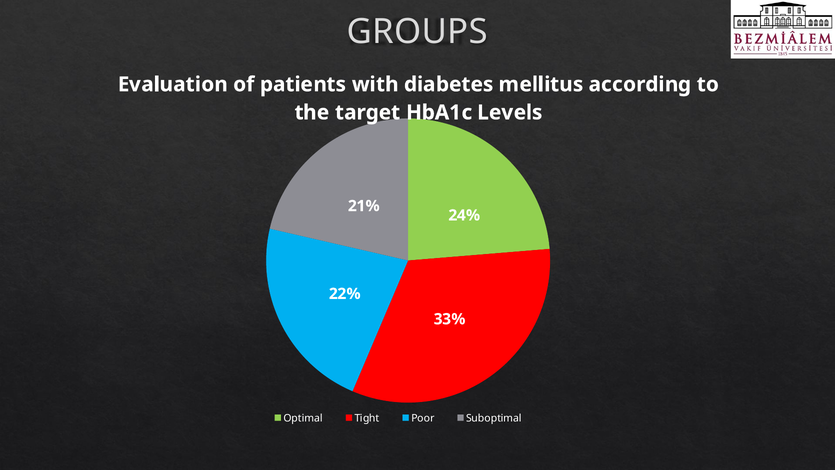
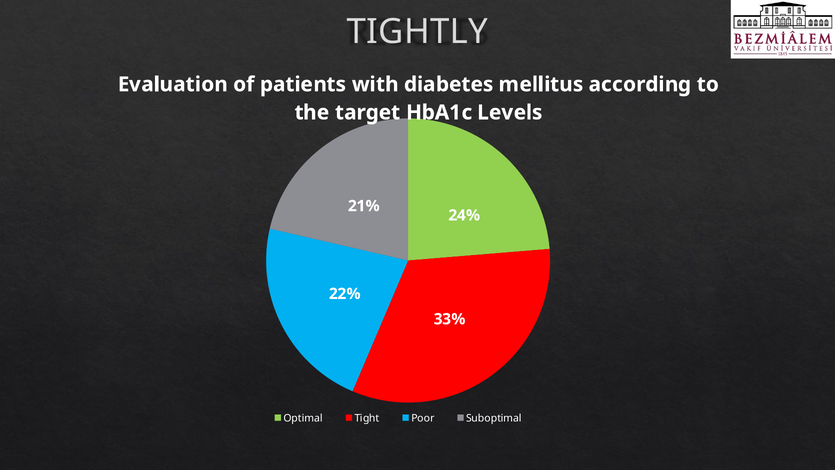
GROUPS: GROUPS -> TIGHTLY (417, 32)
